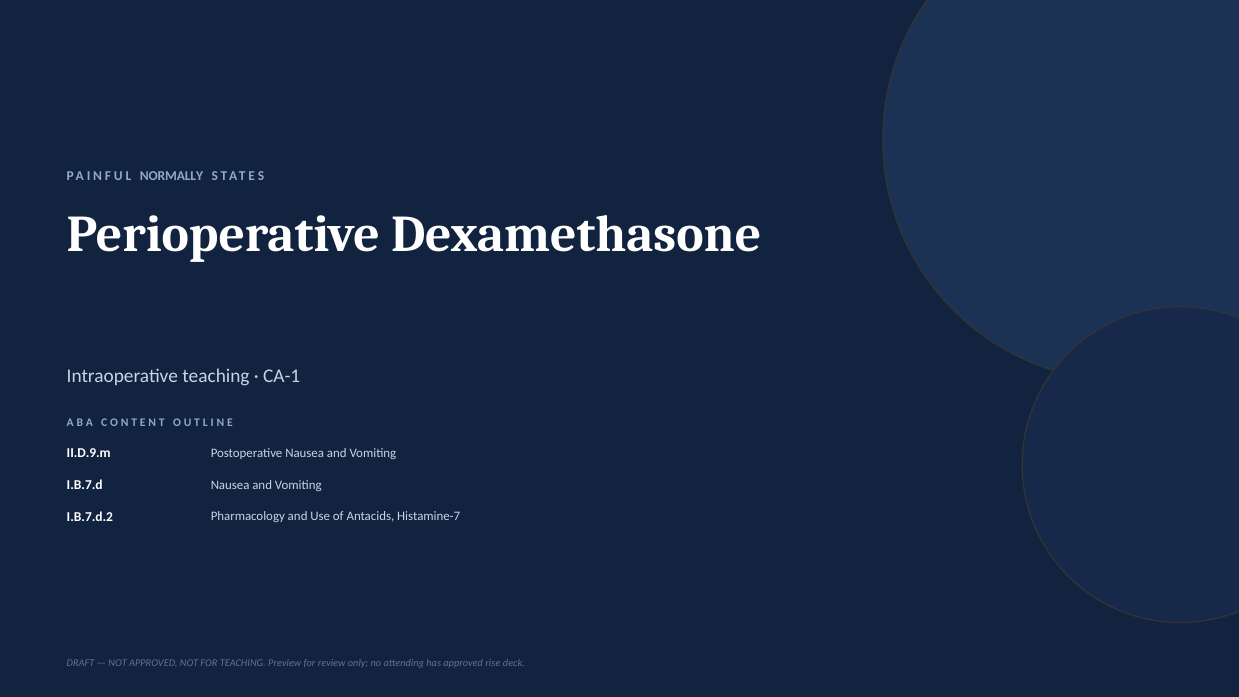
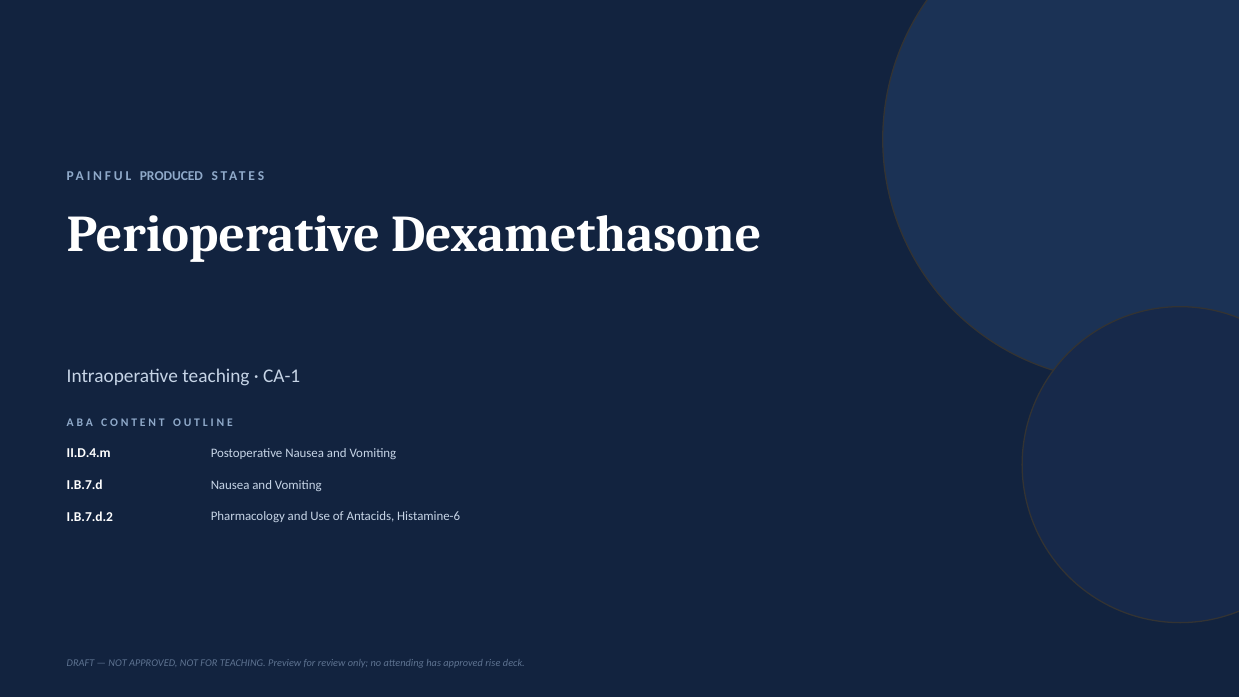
NORMALLY: NORMALLY -> PRODUCED (171, 176)
II.D.9.m: II.D.9.m -> II.D.4.m (89, 453)
Histamine-7: Histamine-7 -> Histamine-6 (429, 517)
